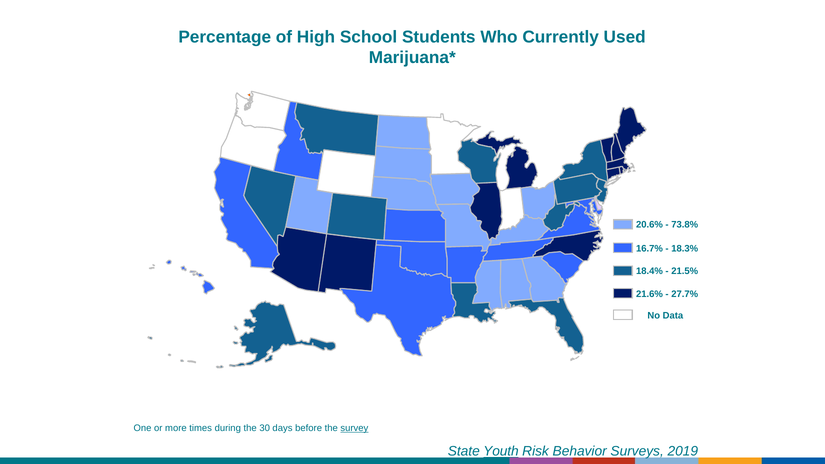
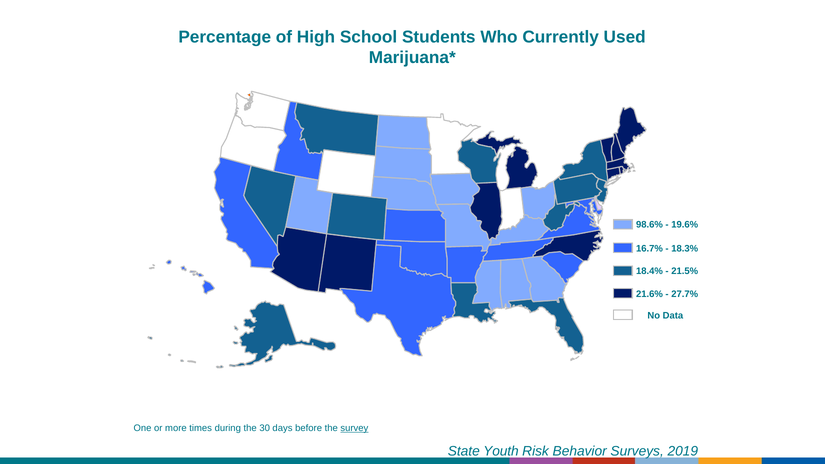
20.6%: 20.6% -> 98.6% (649, 225)
73.8%: 73.8% -> 19.6% (685, 225)
Youth underline: present -> none (501, 451)
